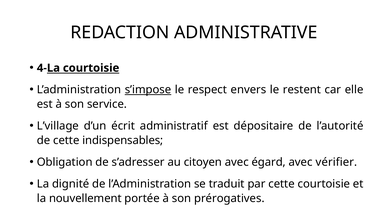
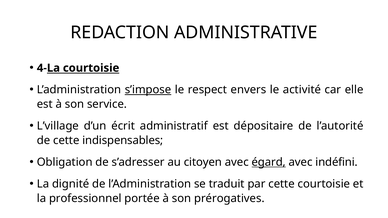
restent: restent -> activité (302, 90)
égard underline: none -> present (269, 162)
vérifier: vérifier -> indéfini (337, 162)
nouvellement: nouvellement -> professionnel (85, 199)
